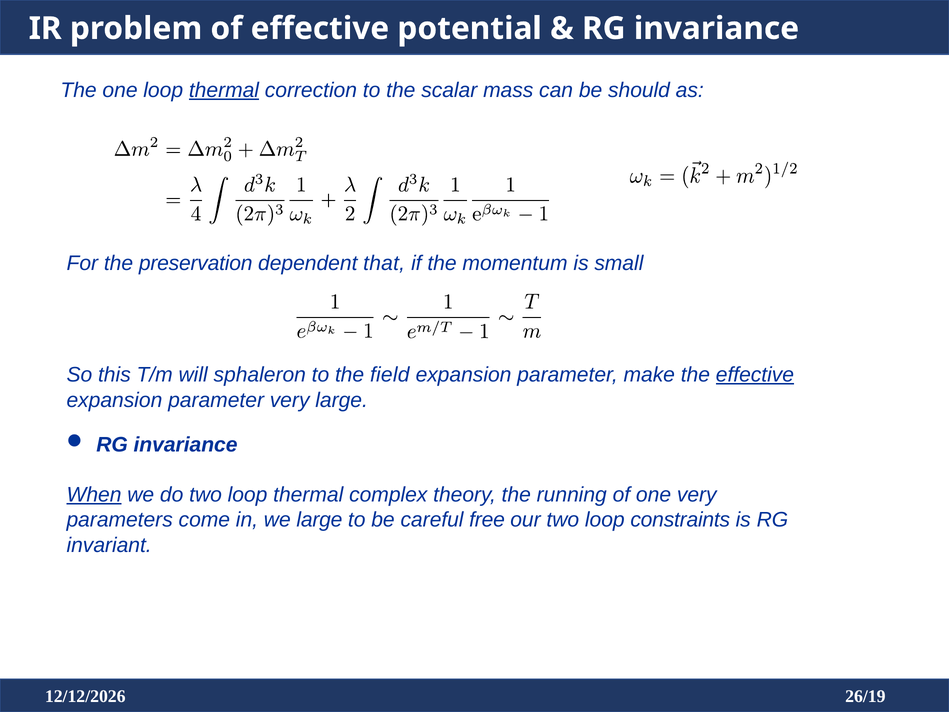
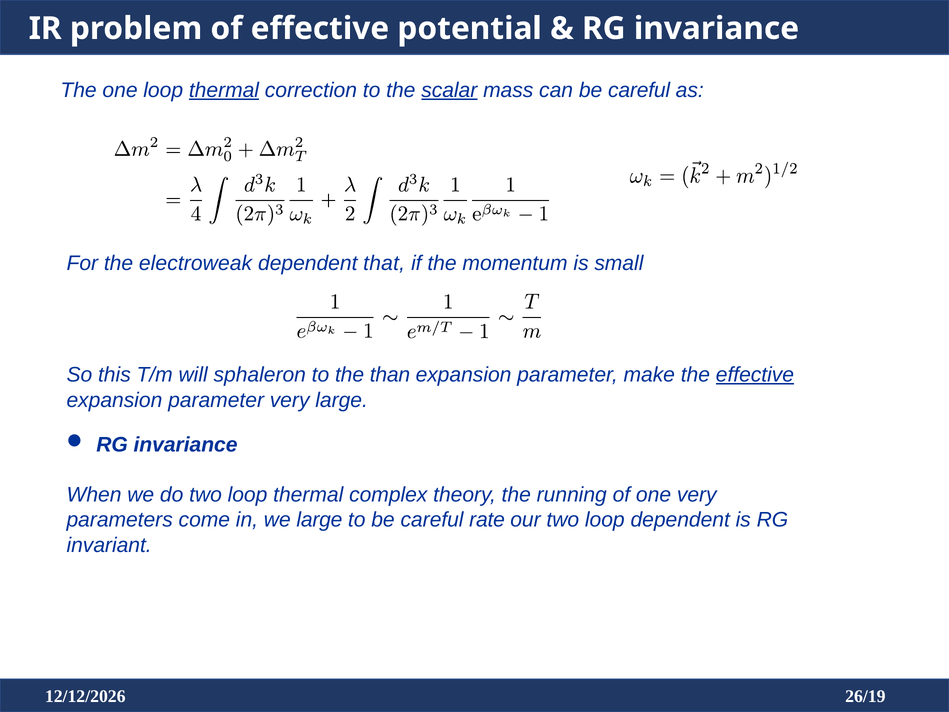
scalar underline: none -> present (449, 90)
can be should: should -> careful (639, 90)
preservation: preservation -> electroweak (196, 263)
field: field -> than (390, 375)
When underline: present -> none (94, 495)
free: free -> rate (487, 520)
loop constraints: constraints -> dependent (680, 520)
